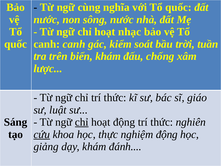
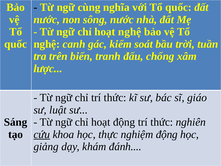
hoạt nhạc: nhạc -> nghệ (130, 32)
canh: canh -> nghệ (47, 44)
biển khám: khám -> tranh (108, 56)
chỉ underline: present -> none (82, 122)
